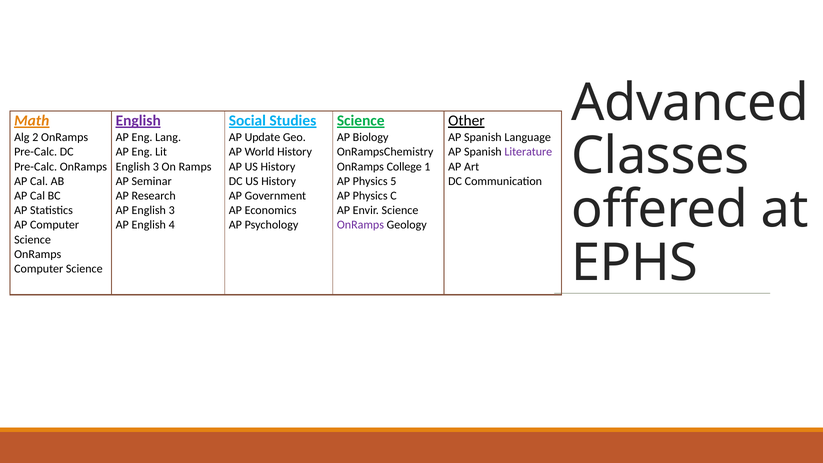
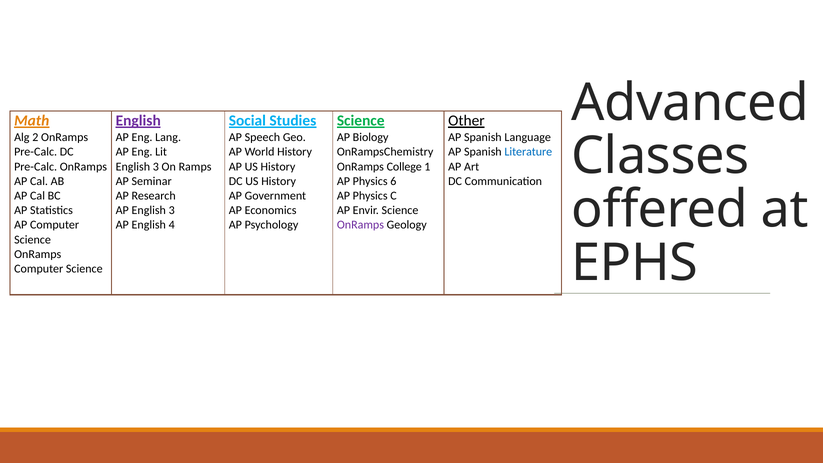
Update: Update -> Speech (262, 137)
Literature colour: purple -> blue (528, 152)
5: 5 -> 6 (393, 181)
